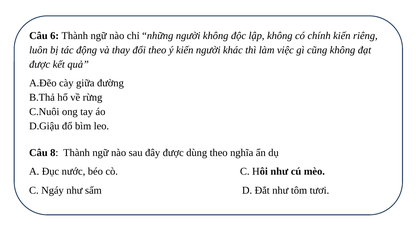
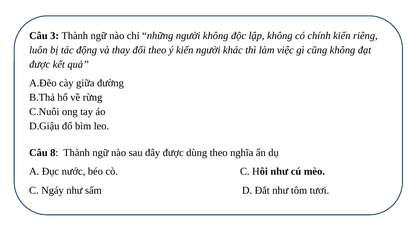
6: 6 -> 3 (55, 36)
